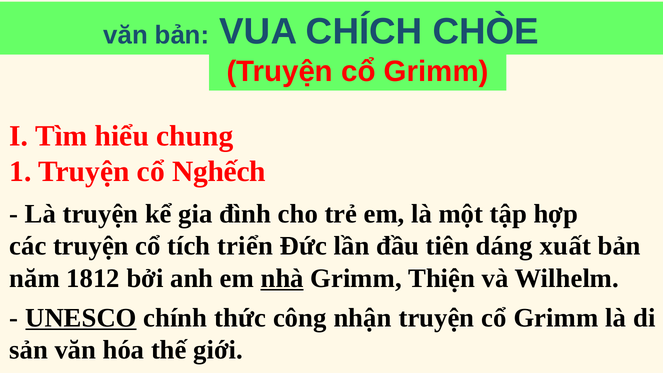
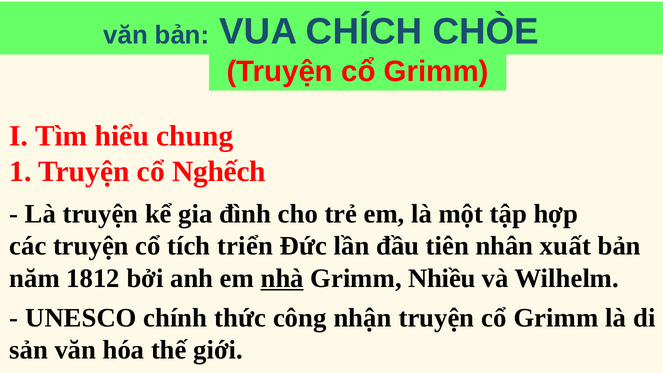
dáng: dáng -> nhân (504, 246)
Thiện: Thiện -> Nhiều (442, 278)
UNESCO underline: present -> none (81, 318)
